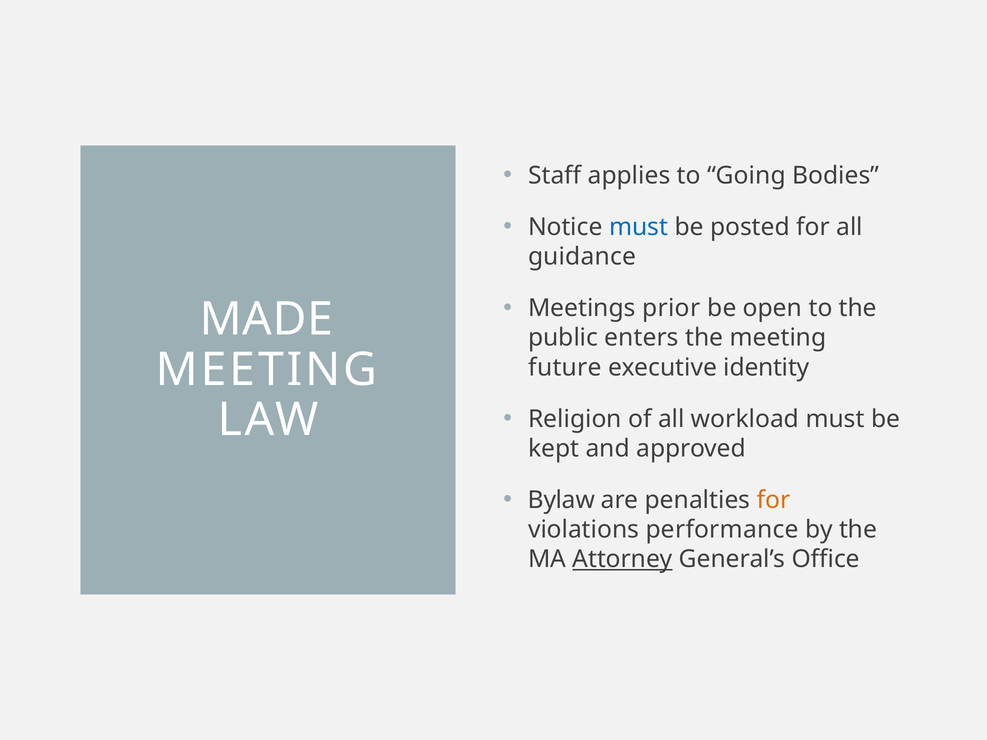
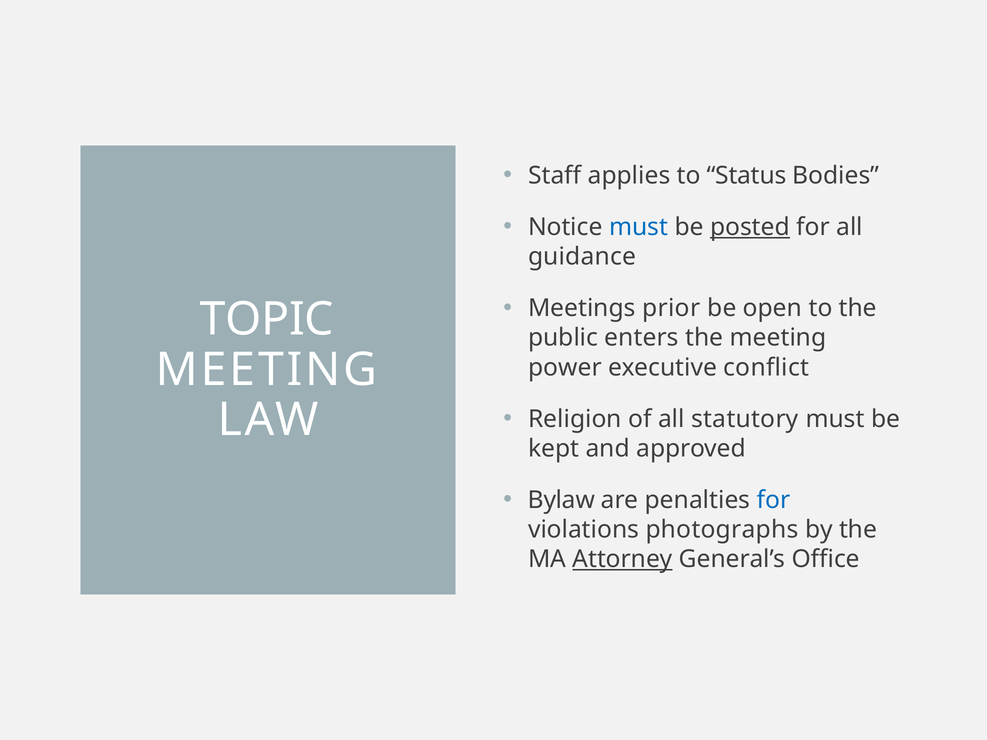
Going: Going -> Status (747, 176)
posted underline: none -> present (750, 227)
MADE: MADE -> TOPIC (267, 320)
future: future -> power (565, 368)
identity: identity -> conflict (766, 368)
workload: workload -> statutory (745, 419)
for colour: orange -> blue (773, 500)
performance: performance -> photographs (722, 530)
